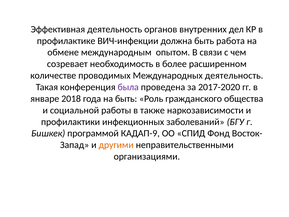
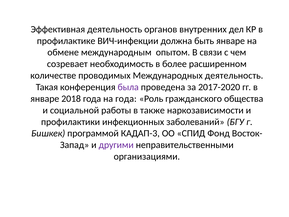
быть работа: работа -> январе (231, 41)
на быть: быть -> года (126, 99)
КАДАП-9: КАДАП-9 -> КАДАП-3 (140, 133)
другими colour: orange -> purple (116, 145)
